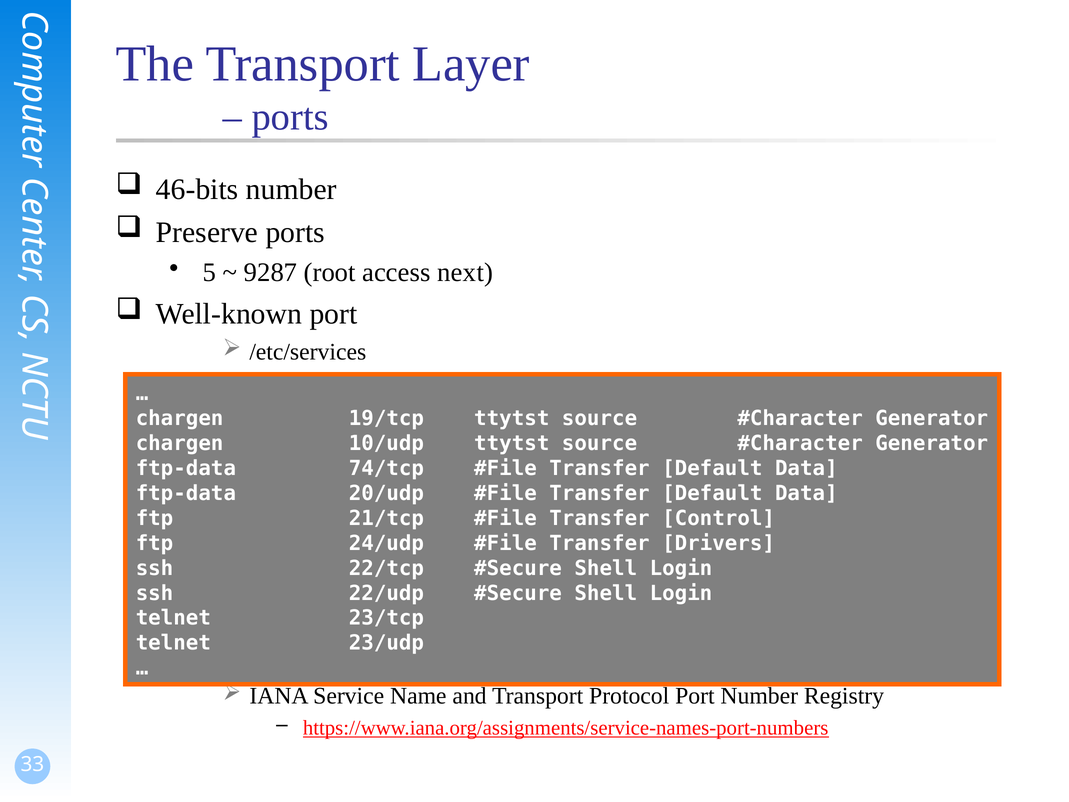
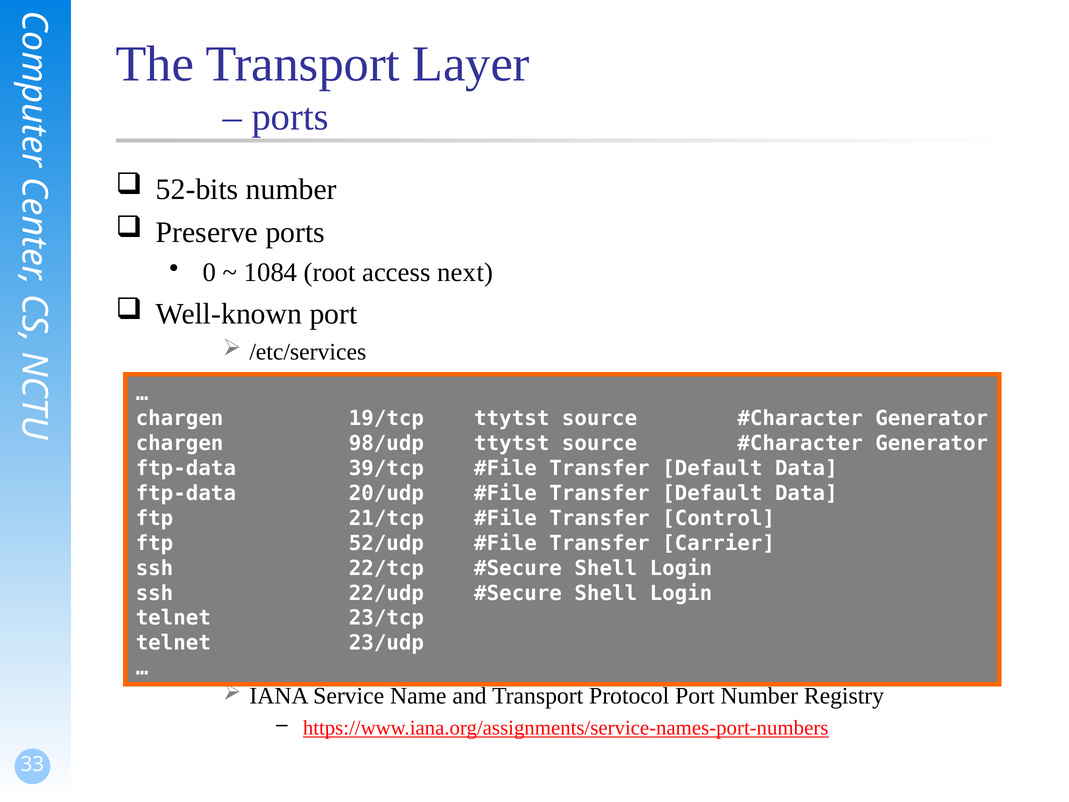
46-bits: 46-bits -> 52-bits (197, 189)
5: 5 -> 0 (209, 273)
9287: 9287 -> 1084 (271, 273)
10/udp: 10/udp -> 98/udp (386, 443)
74/tcp: 74/tcp -> 39/tcp (386, 468)
24/udp: 24/udp -> 52/udp (386, 543)
Drivers: Drivers -> Carrier (719, 543)
